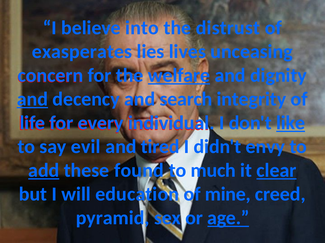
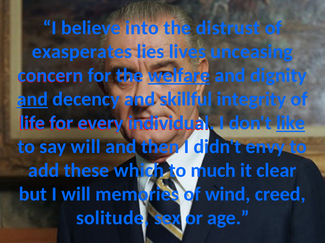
search: search -> skillful (186, 99)
say evil: evil -> will (86, 147)
tired: tired -> then (160, 147)
add underline: present -> none (44, 171)
found: found -> which (139, 171)
clear underline: present -> none (276, 171)
education: education -> memories (137, 195)
mine: mine -> wind (228, 195)
pyramid: pyramid -> solitude (113, 219)
age underline: present -> none (228, 219)
